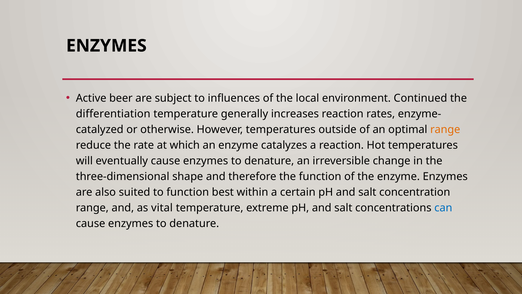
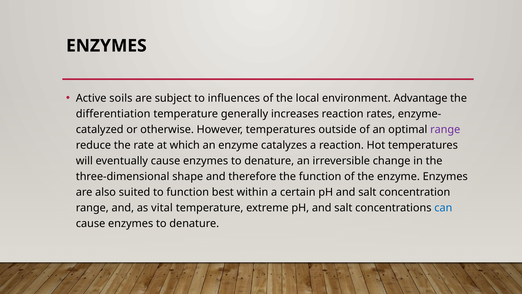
beer: beer -> soils (121, 98)
Continued: Continued -> Advantage (421, 98)
range colour: orange -> purple (445, 129)
